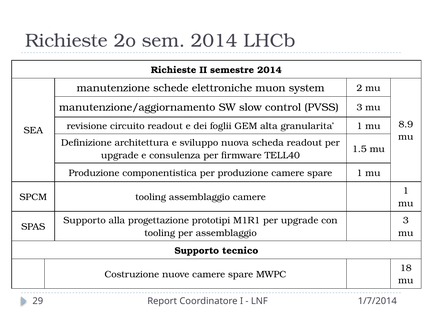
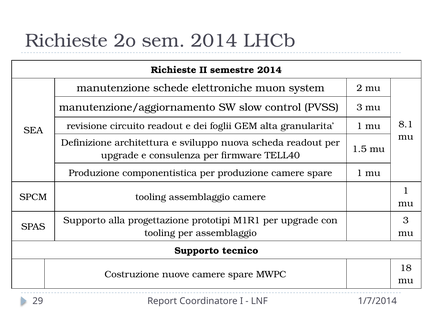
8.9: 8.9 -> 8.1 (406, 125)
